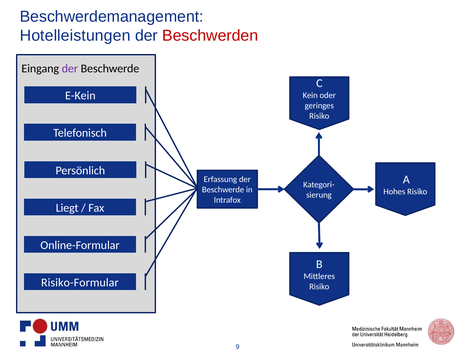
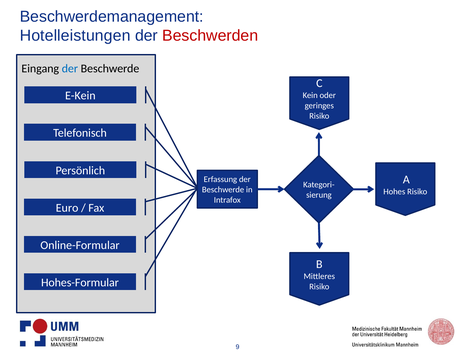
der colour: purple -> blue (70, 69)
Liegt: Liegt -> Euro (67, 208)
Risiko-Formular: Risiko-Formular -> Hohes-Formular (80, 283)
